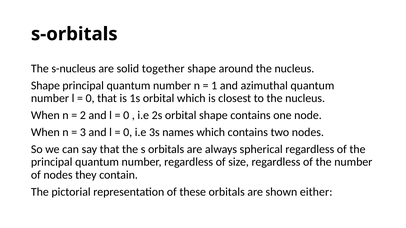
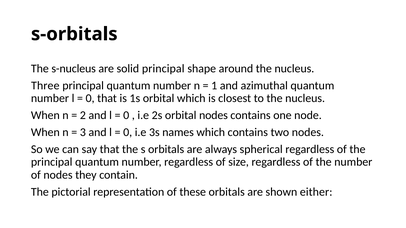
solid together: together -> principal (163, 69)
Shape: Shape -> Three (45, 86)
orbital shape: shape -> nodes (213, 115)
